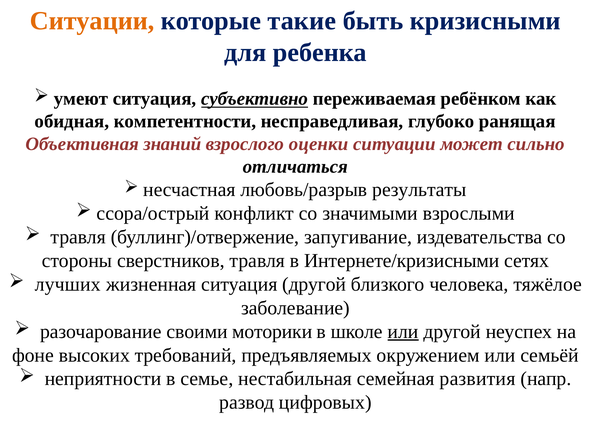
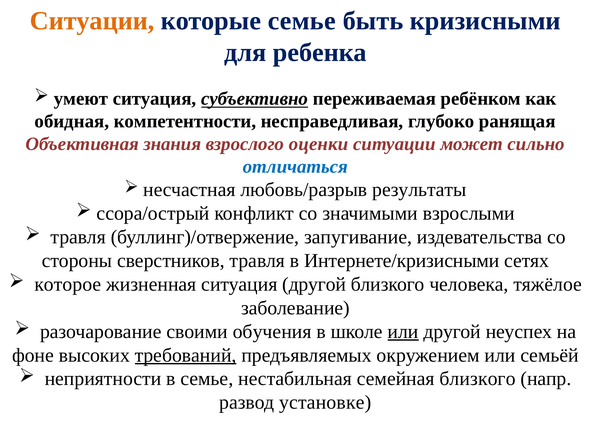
которые такие: такие -> семье (302, 21)
знаний: знаний -> знания (172, 144)
отличаться colour: black -> blue (295, 167)
лучших: лучших -> которое (68, 284)
моторики: моторики -> обучения (272, 332)
требований underline: none -> present (186, 355)
семейная развития: развития -> близкого (478, 379)
цифровых: цифровых -> установке (325, 403)
